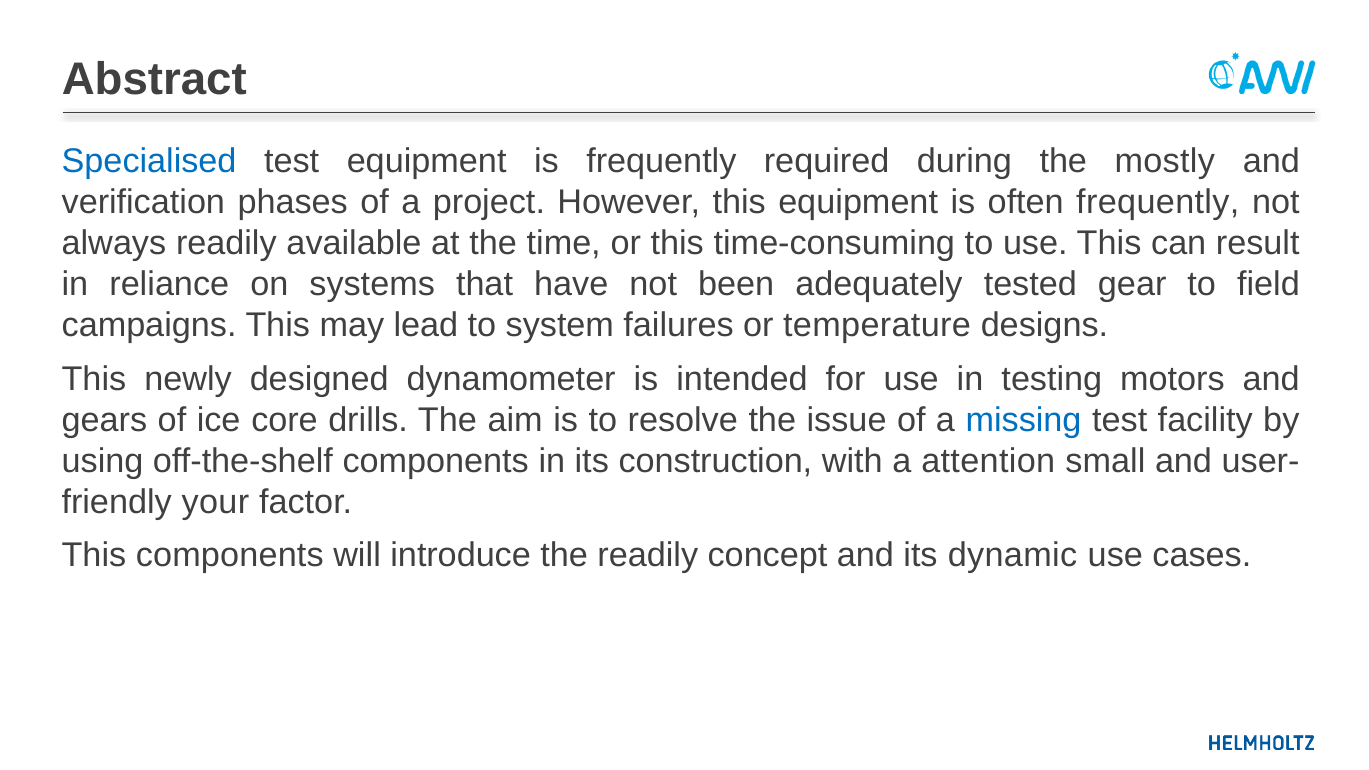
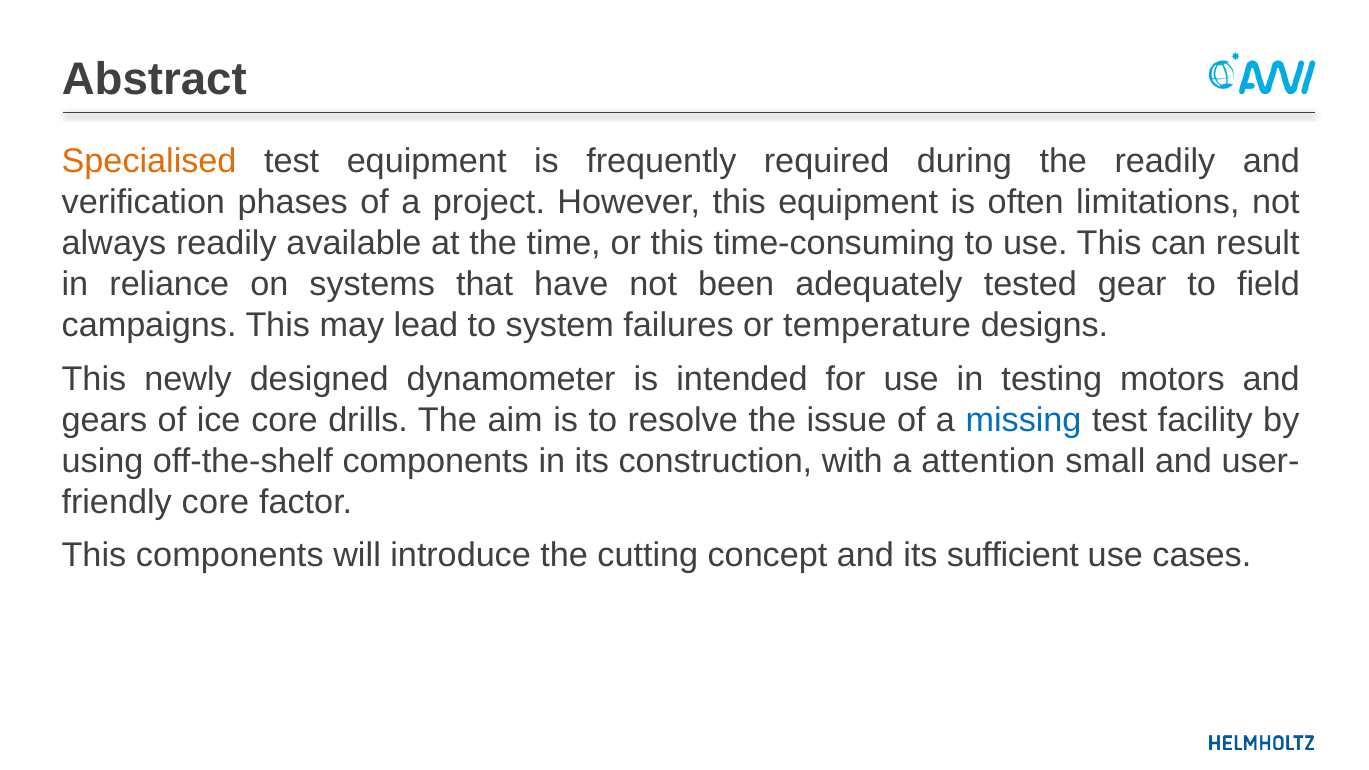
Specialised colour: blue -> orange (149, 161)
the mostly: mostly -> readily (1165, 161)
often frequently: frequently -> limitations (1158, 202)
your: your -> core (215, 502)
the readily: readily -> cutting (648, 556)
dynamic: dynamic -> sufficient (1013, 556)
